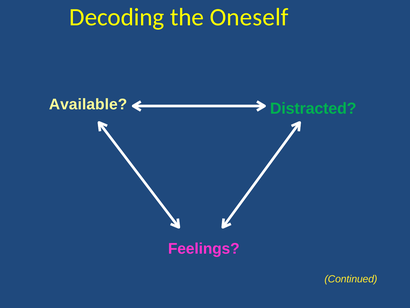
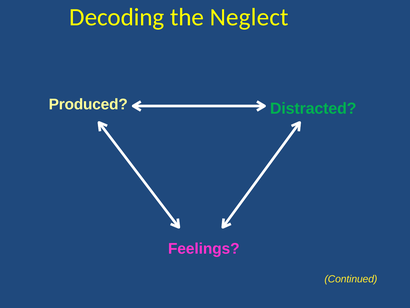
Oneself: Oneself -> Neglect (249, 17)
Available: Available -> Produced (88, 104)
